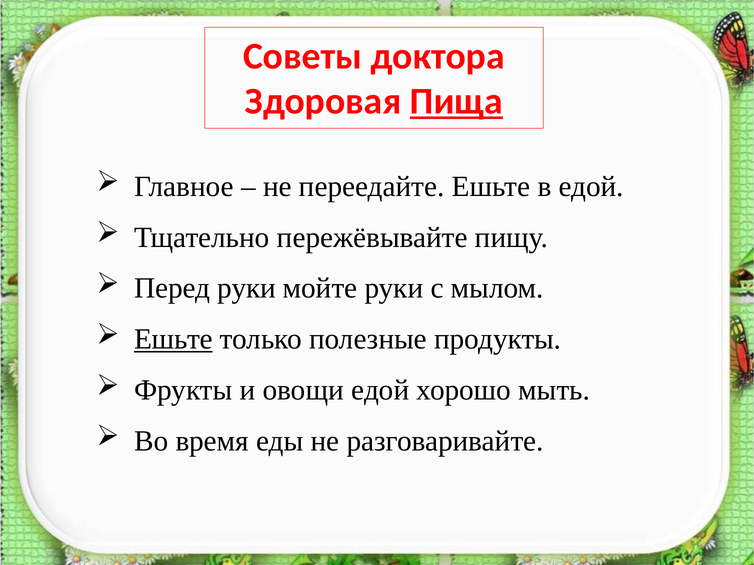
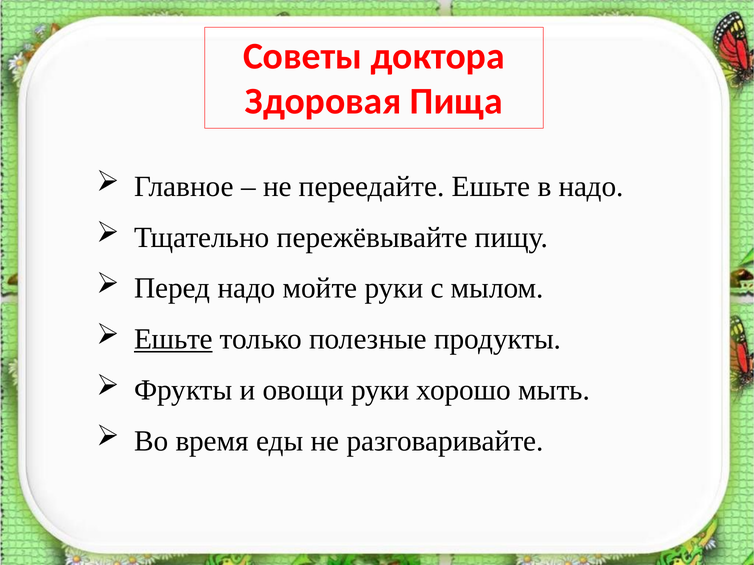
Пища underline: present -> none (456, 102)
в едой: едой -> надо (591, 187)
Перед руки: руки -> надо (247, 289)
овощи едой: едой -> руки (380, 390)
